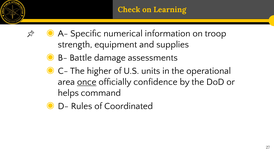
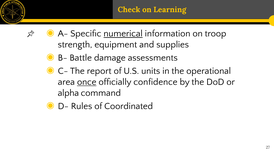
numerical underline: none -> present (123, 34)
higher: higher -> report (99, 71)
helps: helps -> alpha (68, 93)
